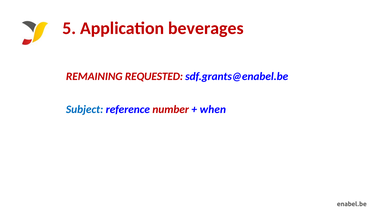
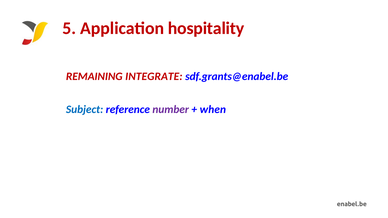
beverages: beverages -> hospitality (206, 28)
REQUESTED: REQUESTED -> INTEGRATE (154, 76)
number colour: red -> purple (171, 109)
